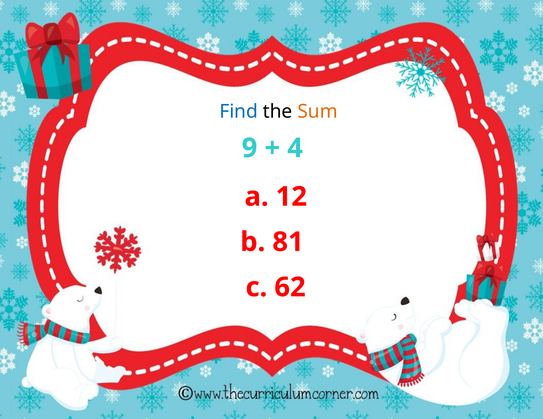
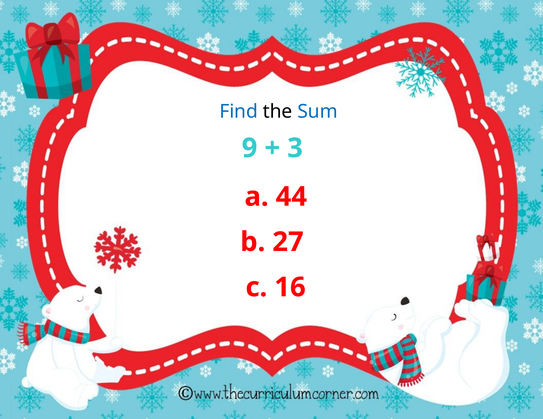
Sum colour: orange -> blue (318, 112)
4: 4 -> 3 (295, 148)
12: 12 -> 44 (291, 197)
81: 81 -> 27 (288, 242)
62: 62 -> 16 (290, 288)
